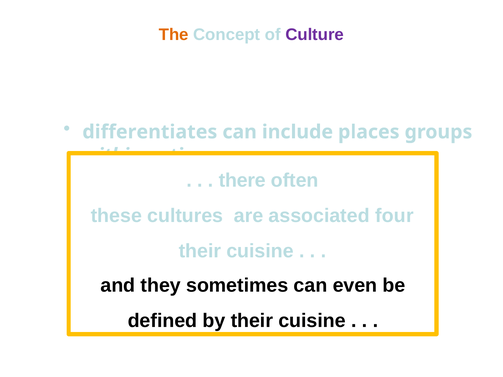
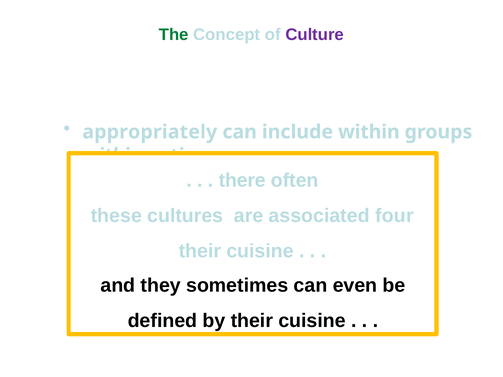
The colour: orange -> green (174, 35)
differentiates: differentiates -> appropriately (150, 132)
include places: places -> within (369, 132)
